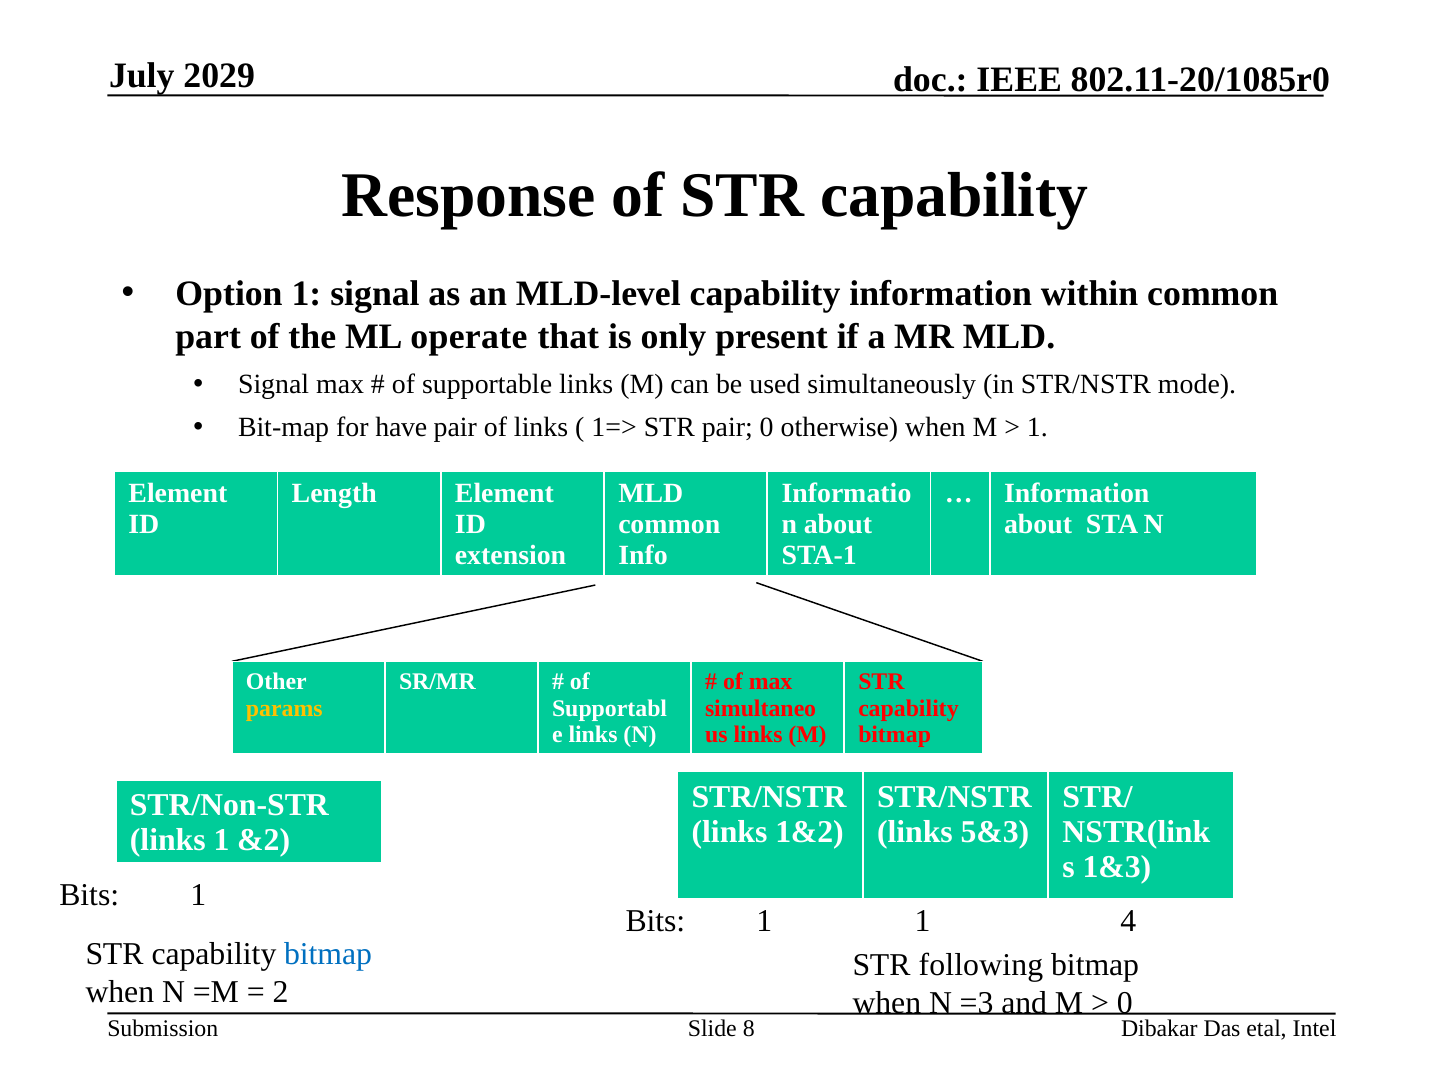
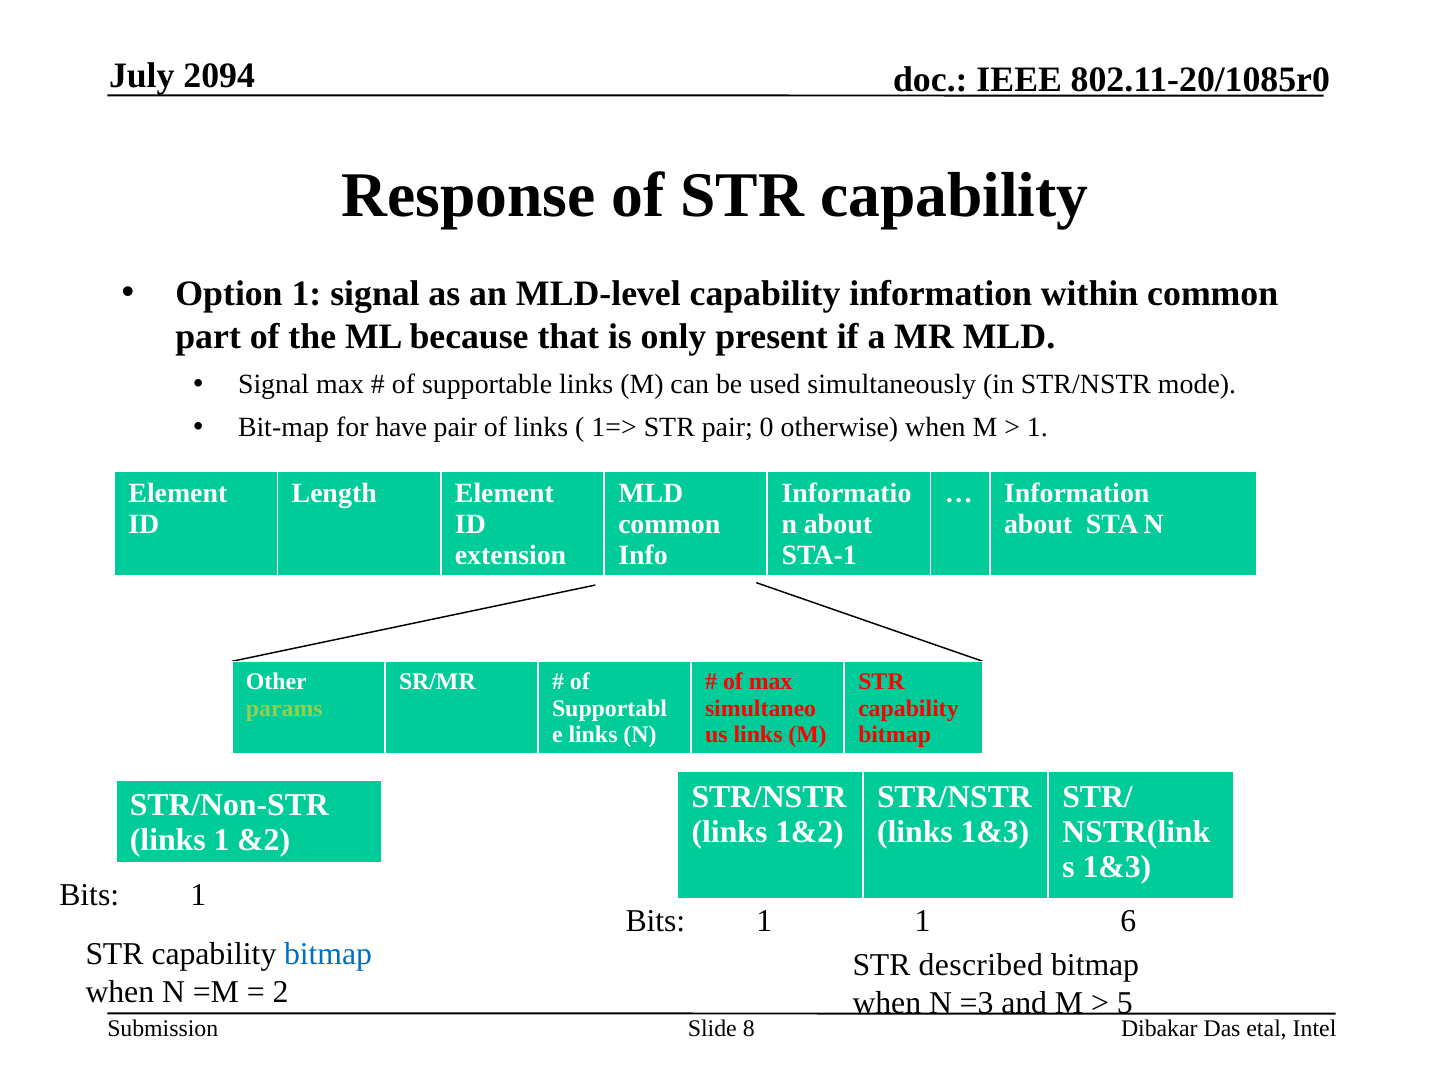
2029: 2029 -> 2094 (219, 76)
operate: operate -> because (469, 337)
params colour: yellow -> light green (284, 709)
links 5&3: 5&3 -> 1&3 (995, 832)
4: 4 -> 6 (1128, 921)
following: following -> described (981, 965)
0: 0 -> 5 (1125, 1003)
